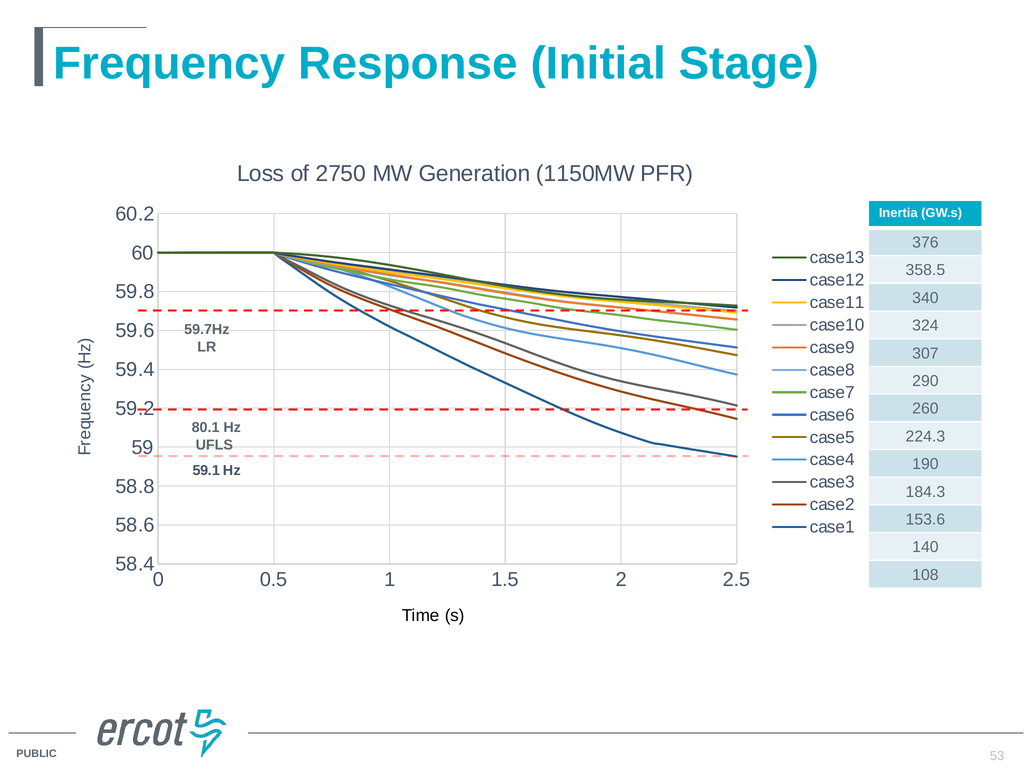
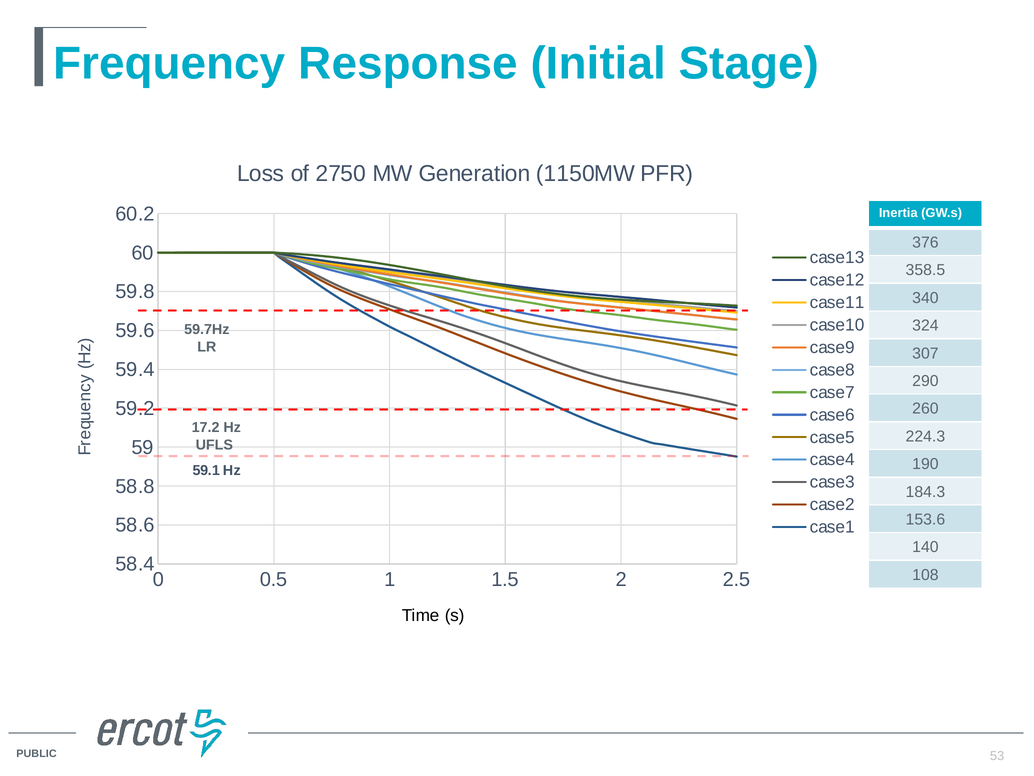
80.1: 80.1 -> 17.2 (206, 427)
